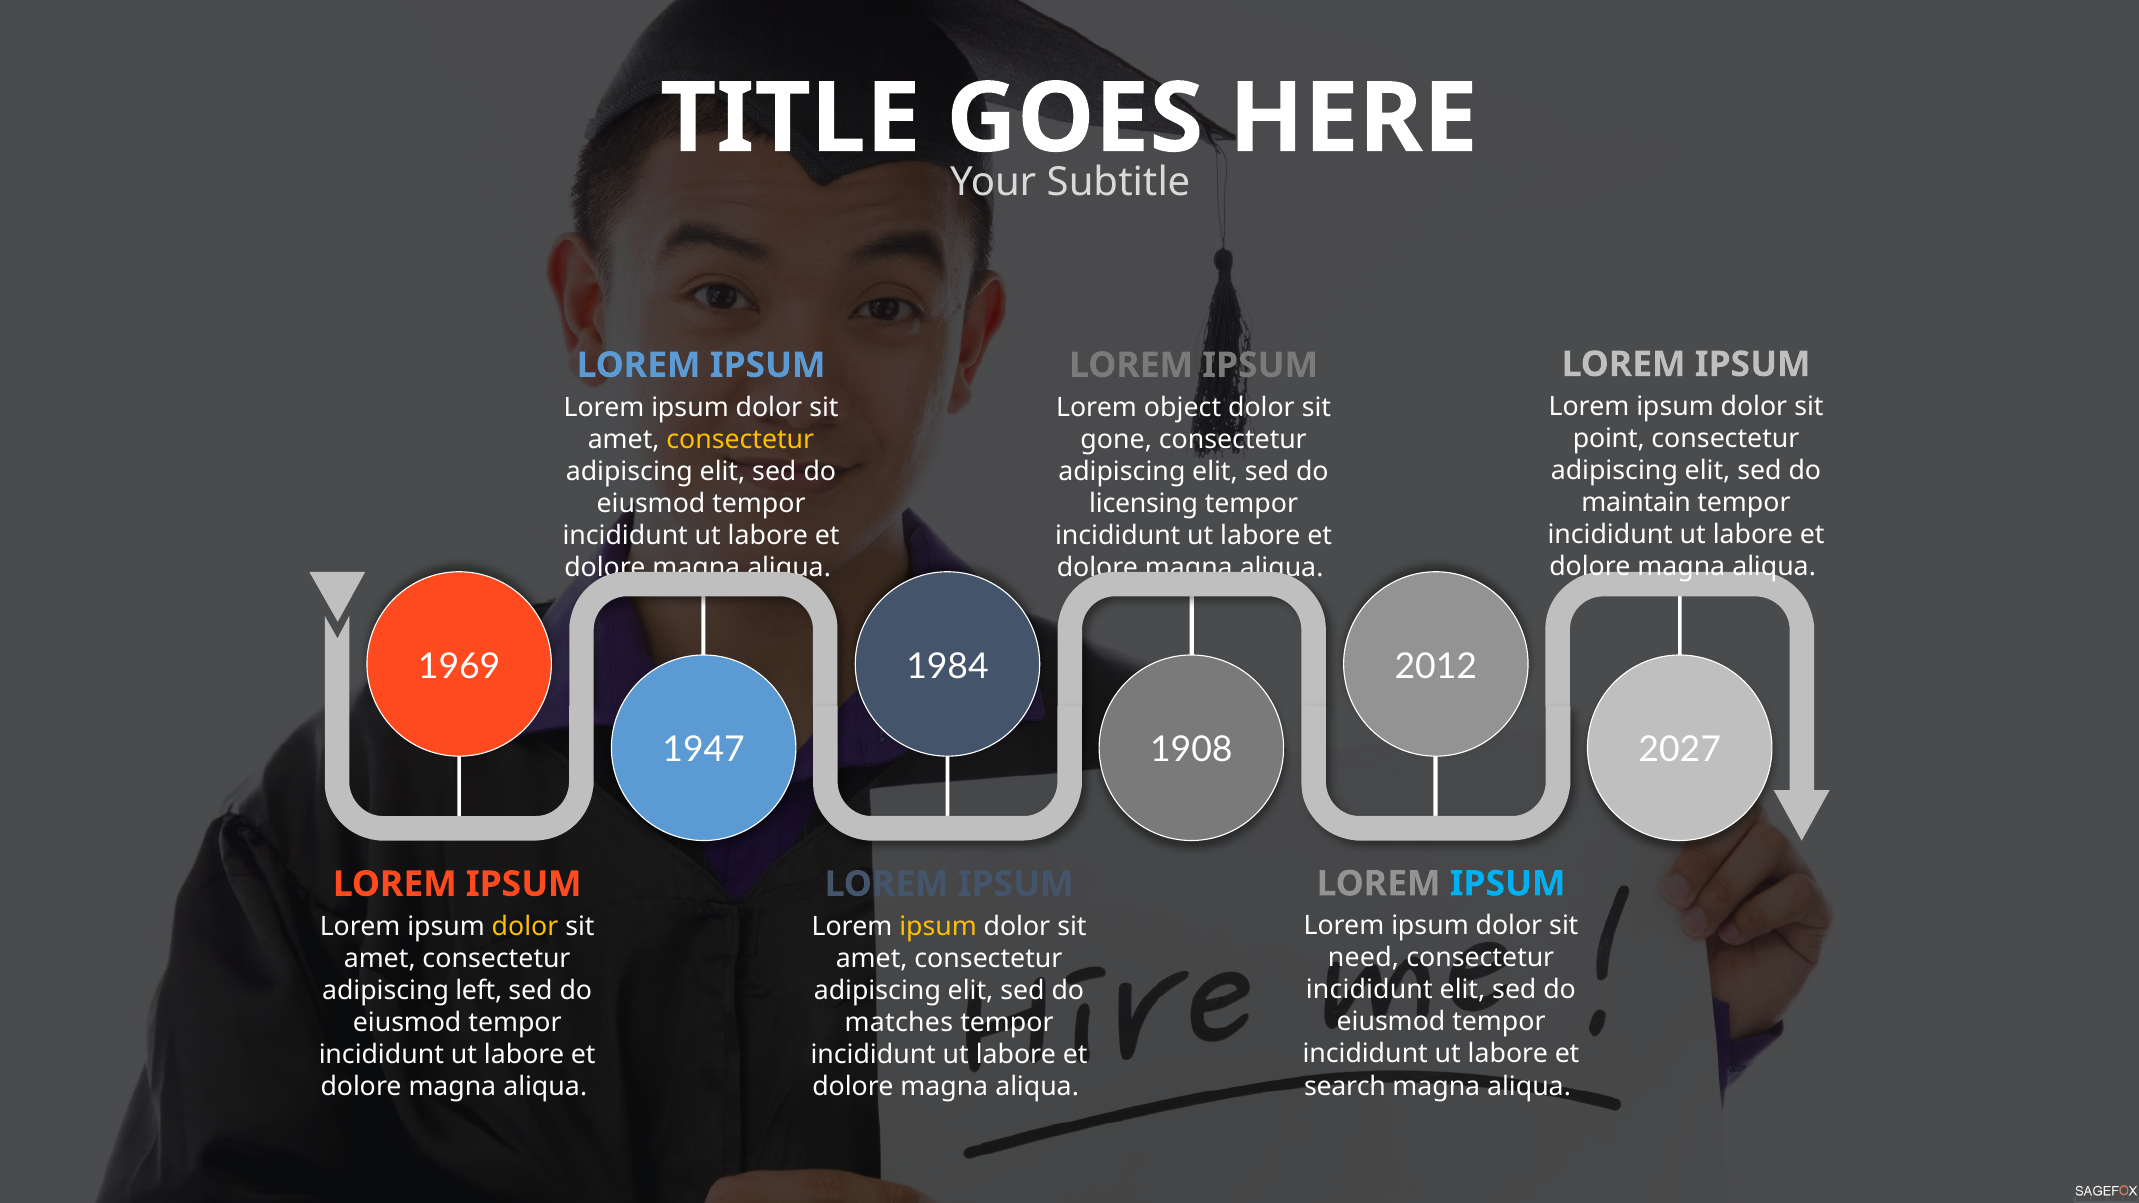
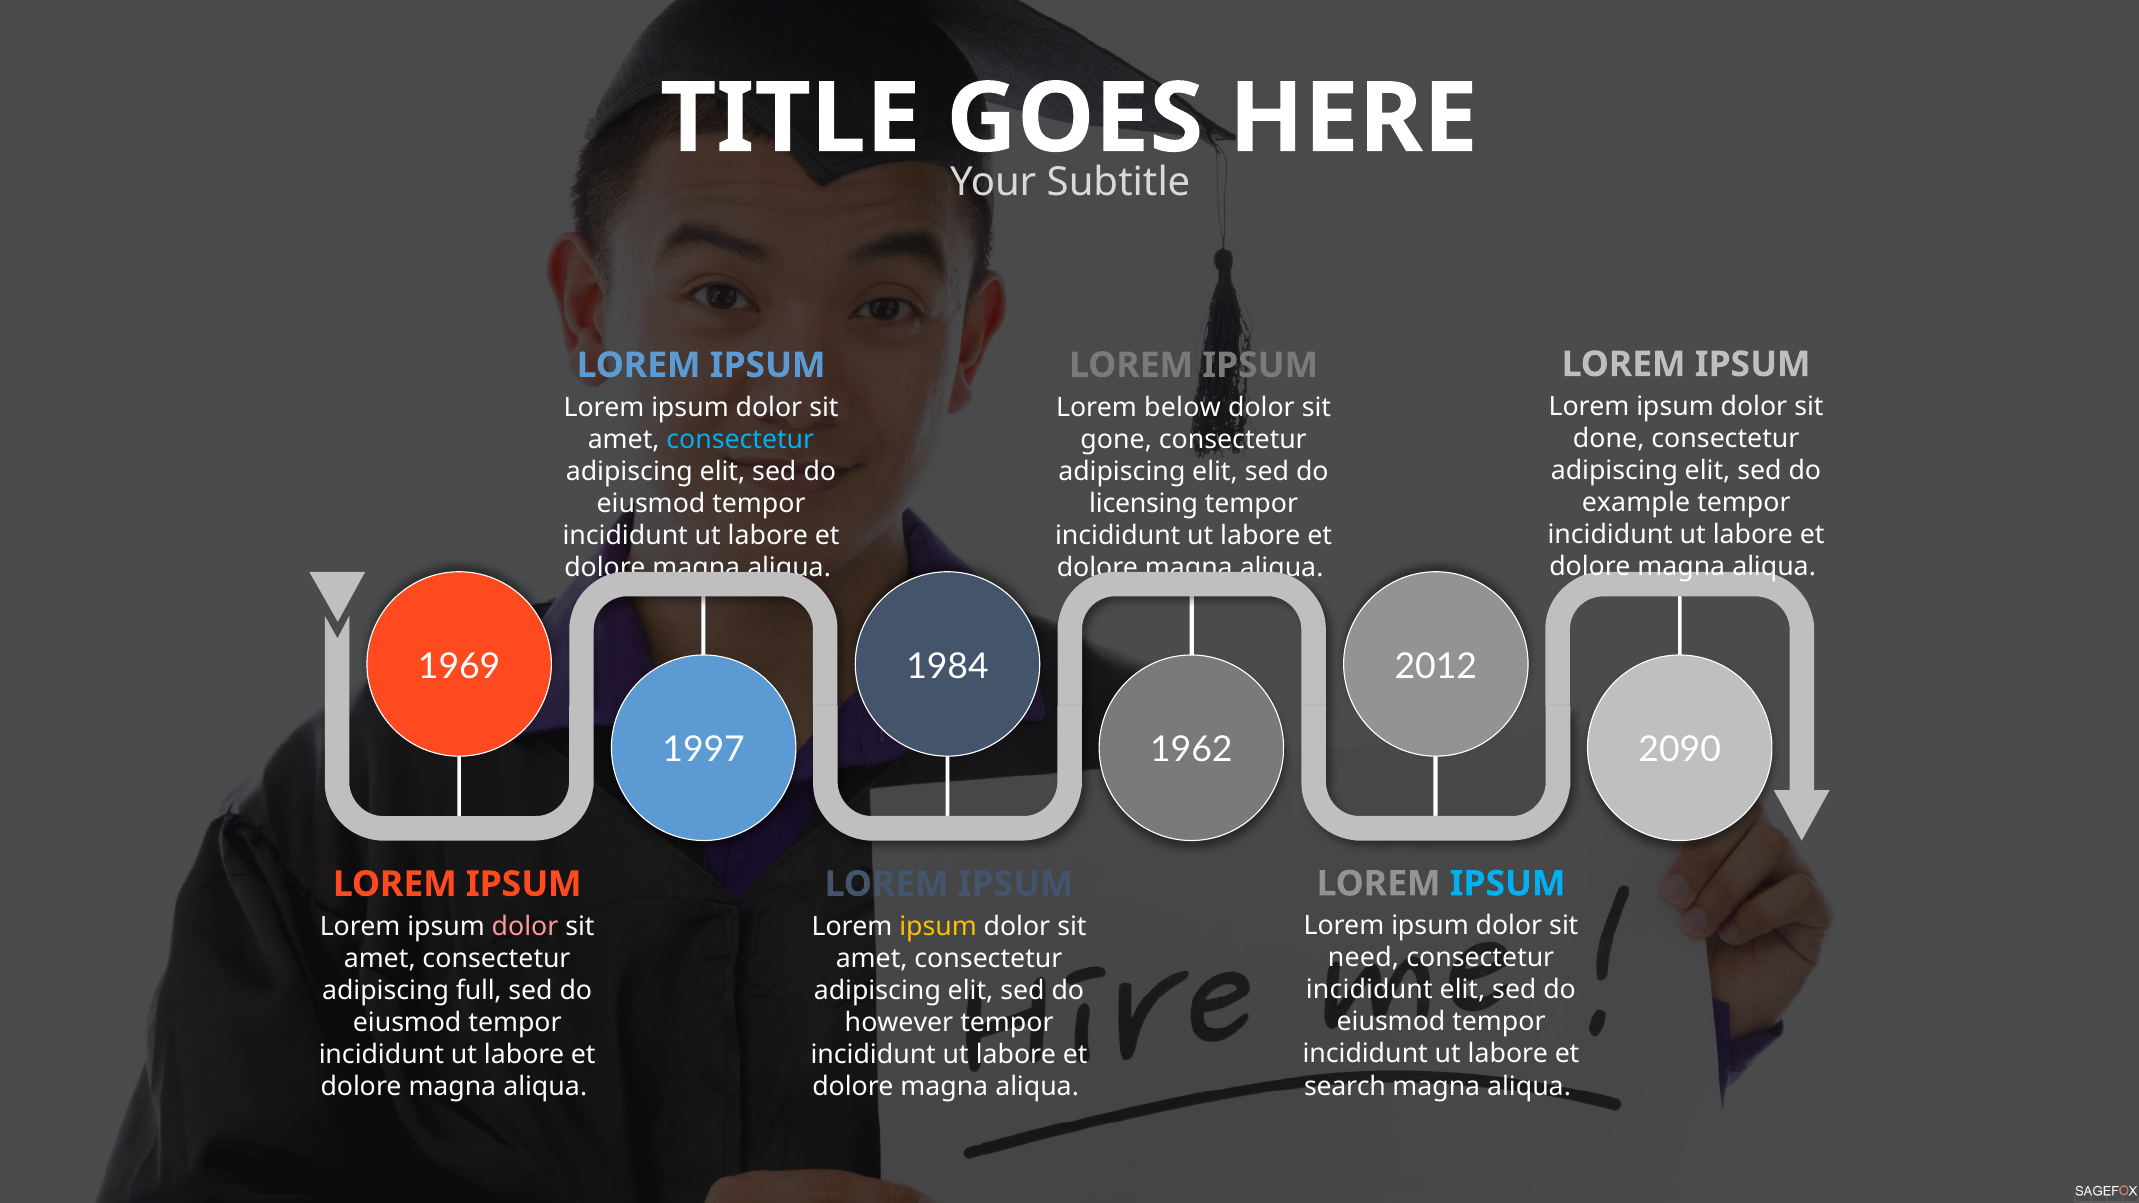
object: object -> below (1182, 407)
point: point -> done (1609, 439)
consectetur colour: yellow -> light blue (740, 439)
maintain: maintain -> example (1636, 503)
1947: 1947 -> 1997 (704, 750)
1908: 1908 -> 1962 (1191, 750)
2027: 2027 -> 2090 (1680, 750)
dolor colour: yellow -> pink (525, 926)
left: left -> full (479, 991)
matches: matches -> however (899, 1023)
